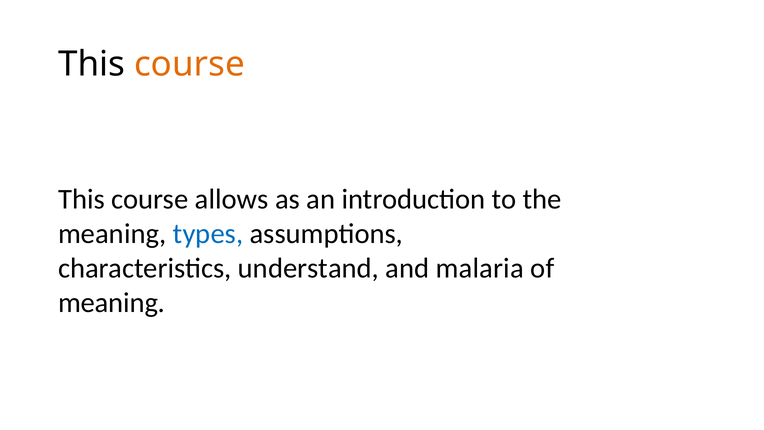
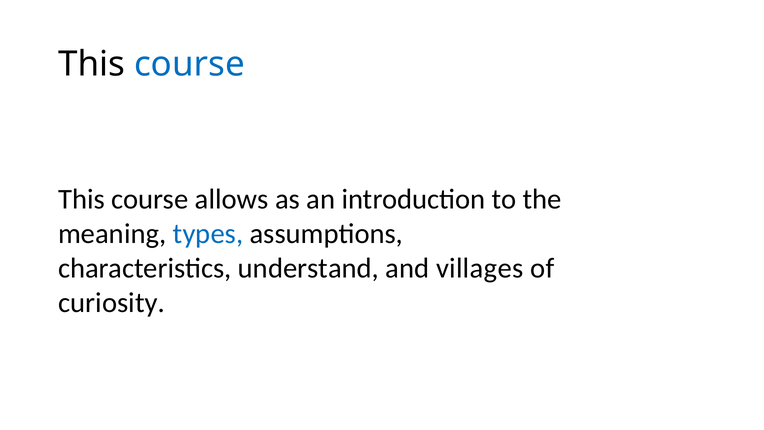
course colour: orange -> blue (189, 64)
malaria: malaria -> villages (480, 268)
meaning: meaning -> curiosity (112, 302)
